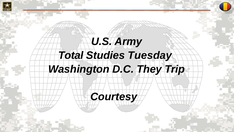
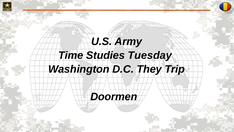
Total: Total -> Time (71, 55)
Courtesy: Courtesy -> Doormen (114, 96)
